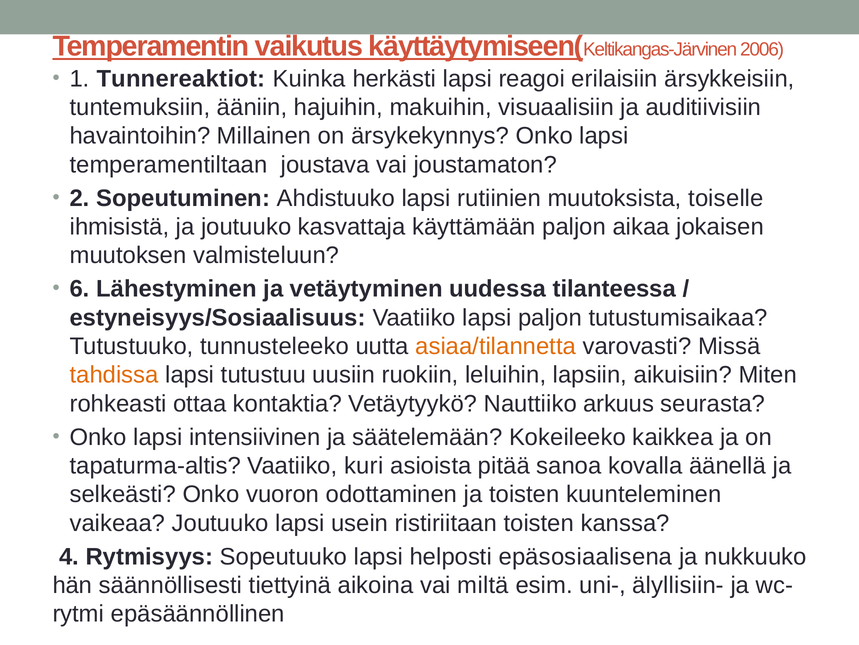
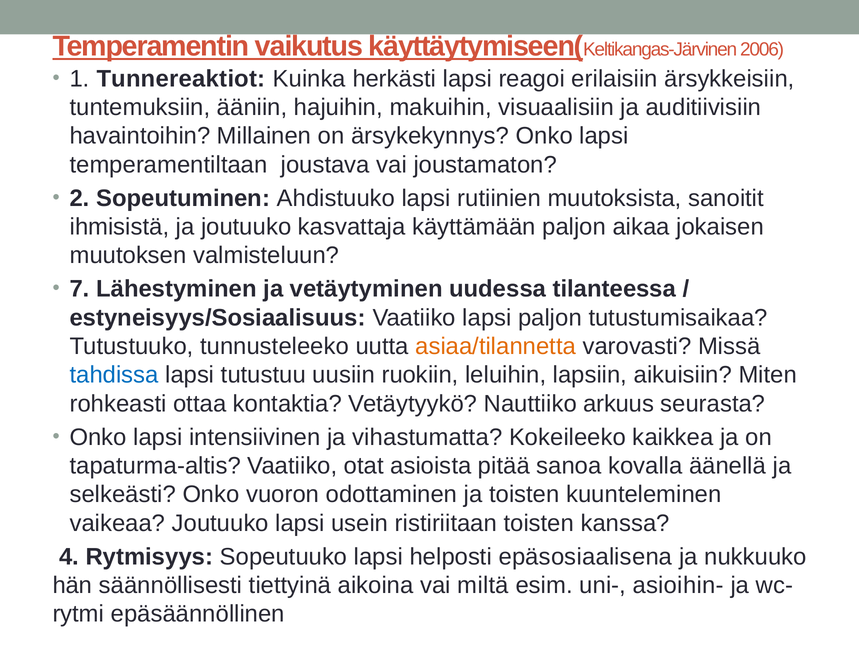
toiselle: toiselle -> sanoitit (726, 198)
6: 6 -> 7 (80, 289)
tahdissa colour: orange -> blue (114, 375)
säätelemään: säätelemään -> vihastumatta (427, 437)
kuri: kuri -> otat (364, 465)
älyllisiin-: älyllisiin- -> asioihin- (678, 585)
